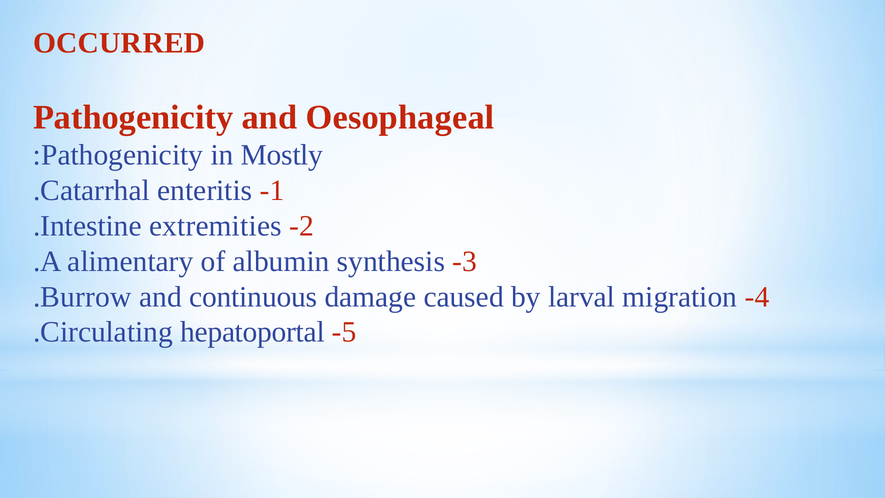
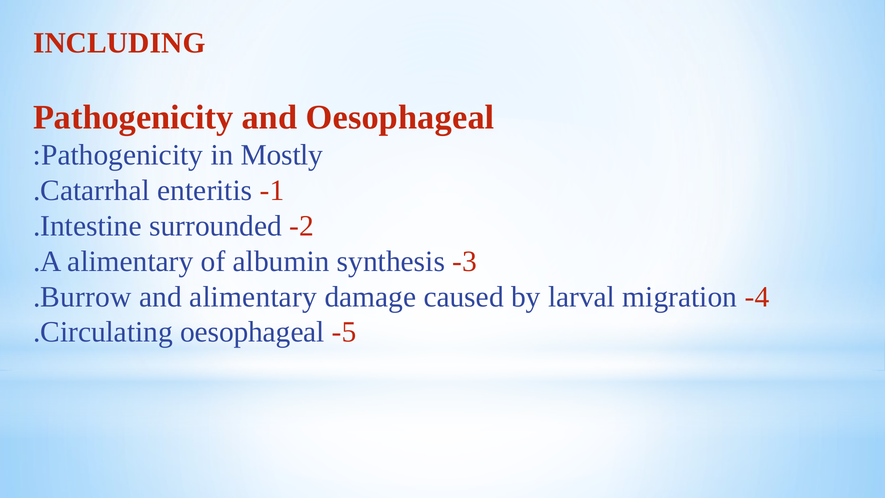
OCCURRED: OCCURRED -> INCLUDING (119, 43)
extremities: extremities -> surrounded (216, 226)
and continuous: continuous -> alimentary (253, 297)
Circulating hepatoportal: hepatoportal -> oesophageal (252, 332)
